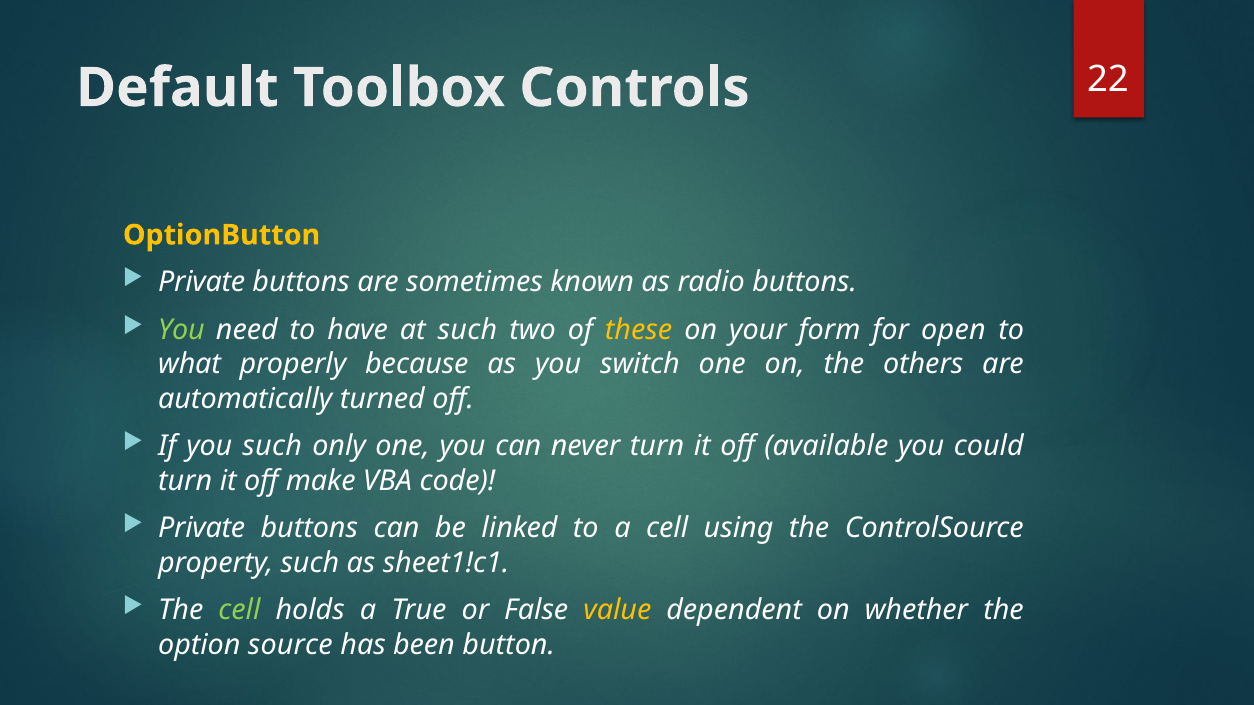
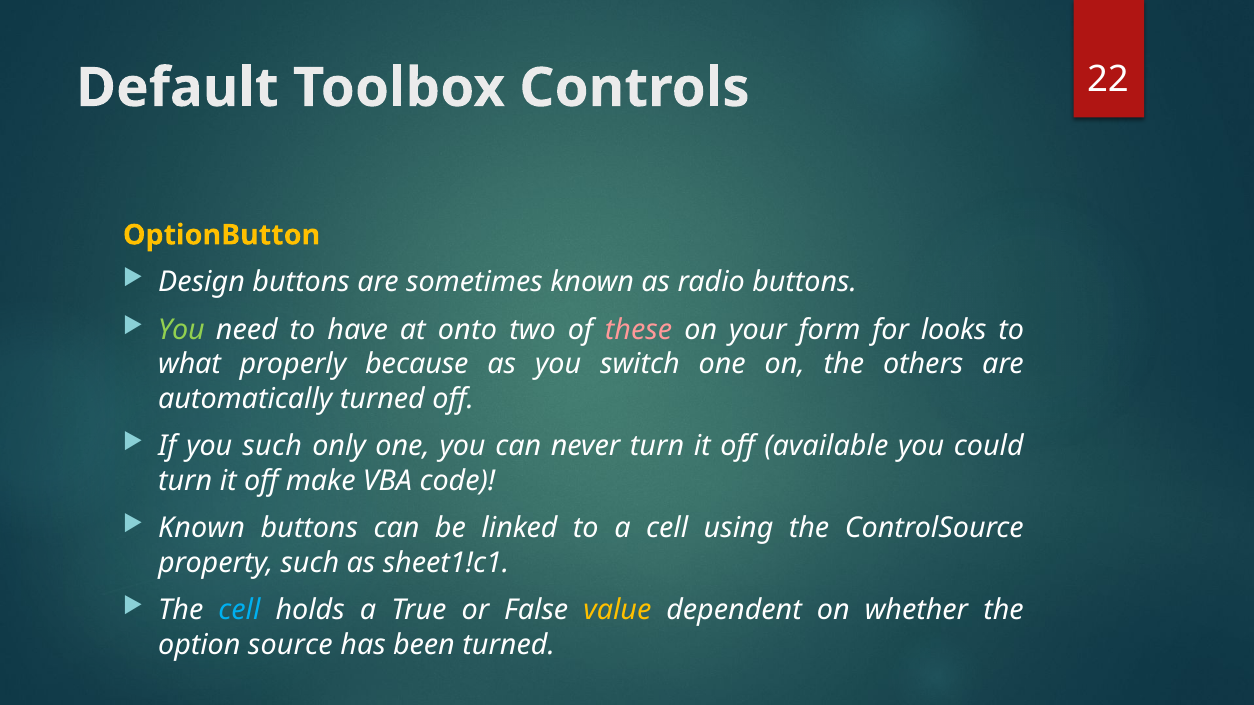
Private: Private -> Design (202, 283)
at such: such -> onto (467, 330)
these colour: yellow -> pink (639, 330)
open: open -> looks (954, 330)
Private: Private -> Known (202, 529)
cell colour: light green -> light blue (239, 611)
been button: button -> turned (509, 645)
